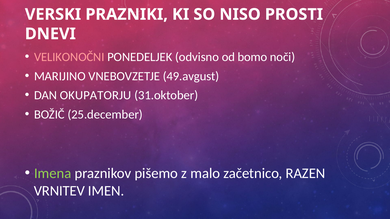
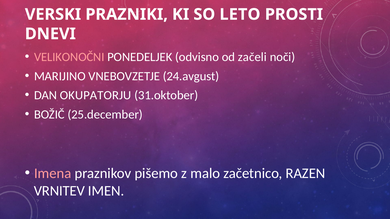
NISO: NISO -> LETO (240, 14)
bomo: bomo -> začeli (252, 57)
49.avgust: 49.avgust -> 24.avgust (191, 76)
Imena colour: light green -> pink (53, 174)
